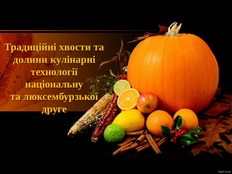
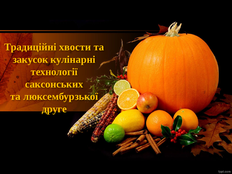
долини: долини -> закусок (30, 59)
національну: національну -> саксонських (54, 84)
